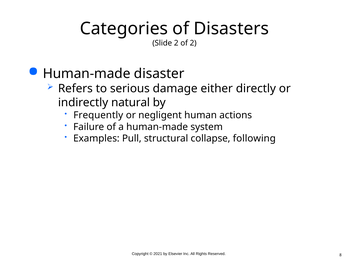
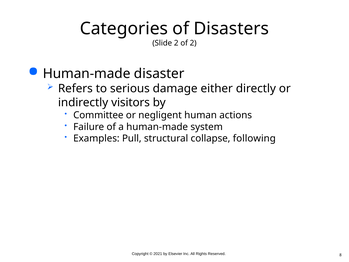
natural: natural -> visitors (131, 102)
Frequently: Frequently -> Committee (98, 115)
